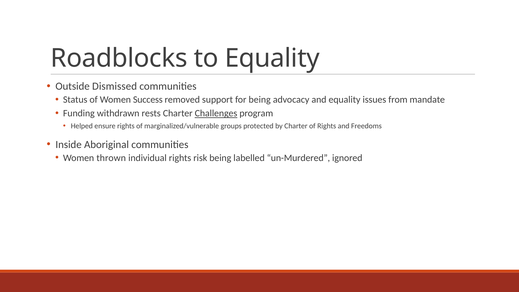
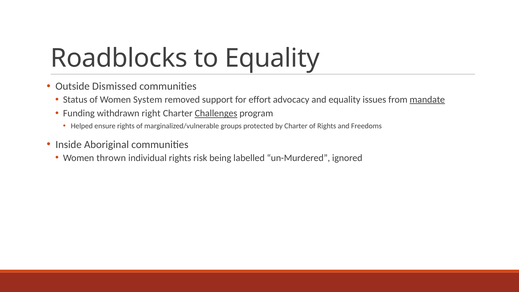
Success: Success -> System (148, 100)
for being: being -> effort (260, 100)
mandate underline: none -> present (427, 100)
rests: rests -> right (151, 113)
